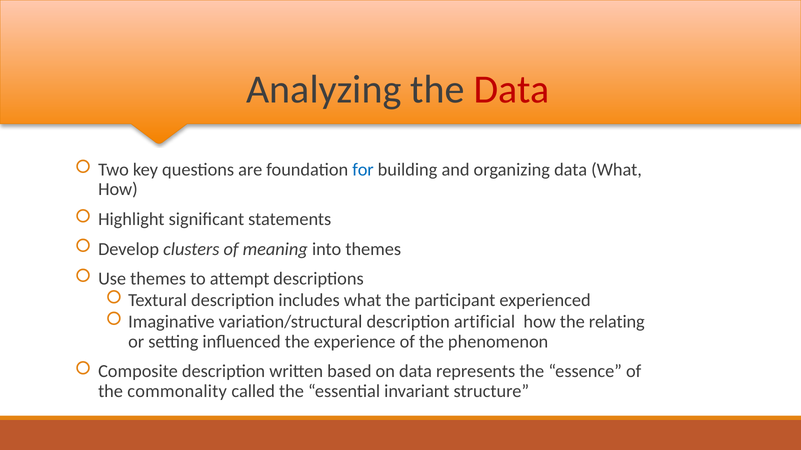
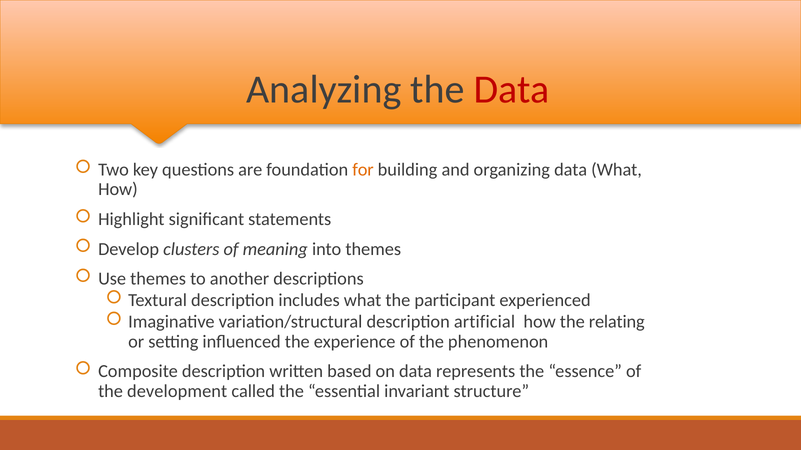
for colour: blue -> orange (363, 170)
attempt: attempt -> another (240, 279)
commonality: commonality -> development (177, 392)
